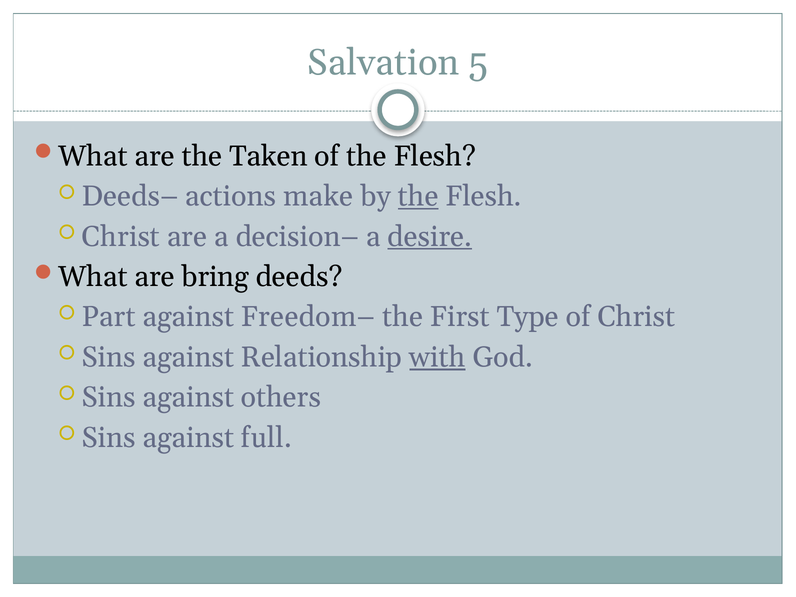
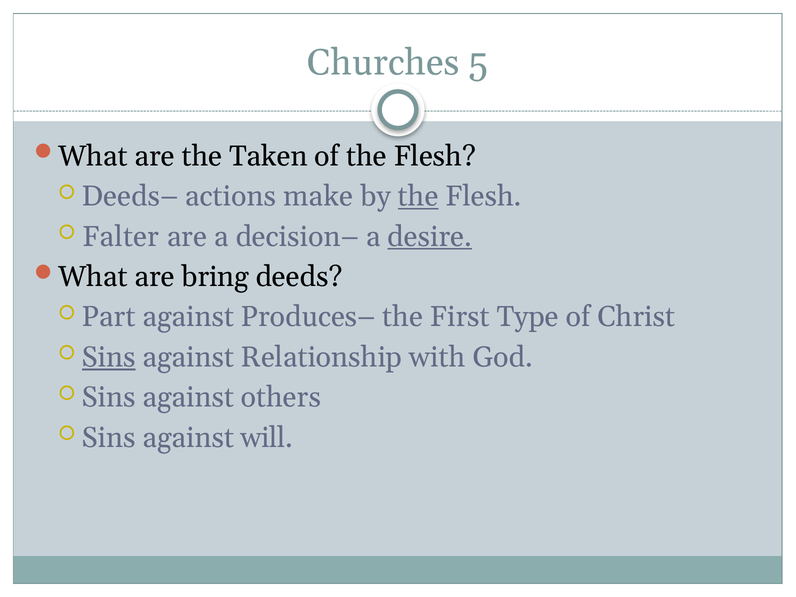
Salvation: Salvation -> Churches (384, 63)
Christ: Christ -> Falter (121, 237)
Freedom–: Freedom– -> Produces– (308, 317)
Sins underline: none -> present (109, 357)
with underline: present -> none (437, 357)
full: full -> will (267, 438)
